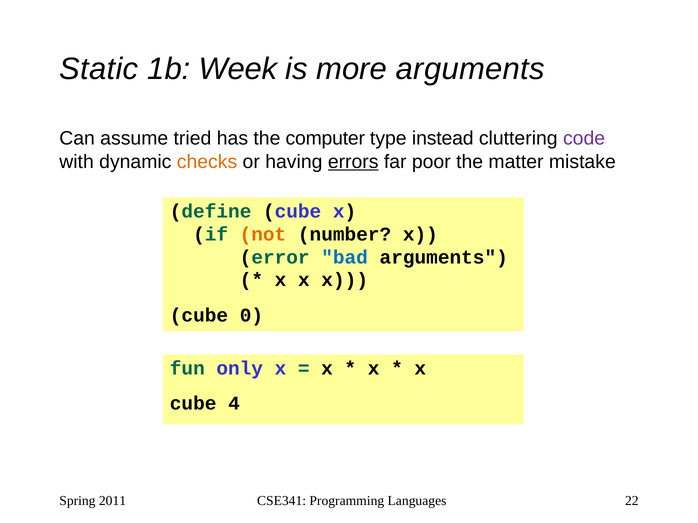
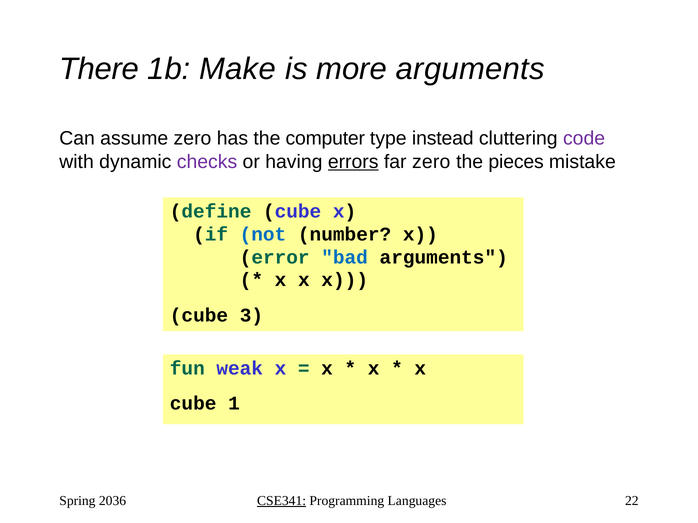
Static: Static -> There (99, 69)
Week: Week -> Make (238, 69)
assume tried: tried -> zero (192, 139)
checks colour: orange -> purple (207, 162)
far poor: poor -> zero (431, 162)
matter: matter -> pieces (516, 162)
not colour: orange -> blue (263, 234)
0: 0 -> 3 (251, 316)
only: only -> weak (240, 369)
4: 4 -> 1 (234, 404)
2011: 2011 -> 2036 (113, 501)
CSE341 underline: none -> present (282, 501)
